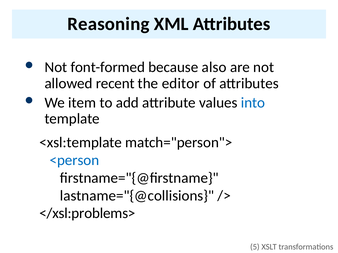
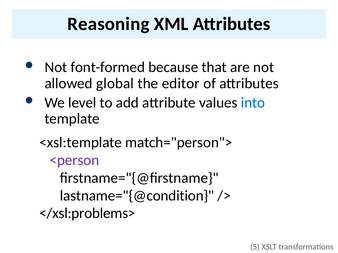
also: also -> that (214, 67)
recent: recent -> global (115, 84)
item: item -> level (82, 103)
<person colour: blue -> purple (74, 160)
lastname="{@collisions: lastname="{@collisions -> lastname="{@condition (137, 196)
